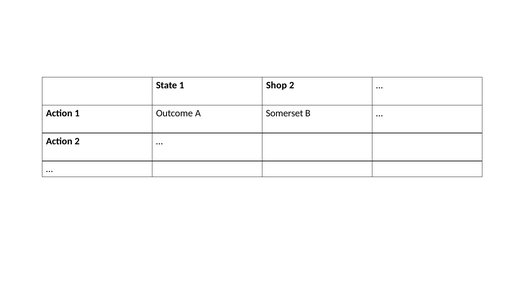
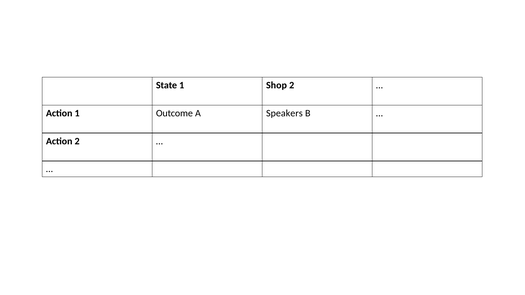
Somerset: Somerset -> Speakers (284, 113)
